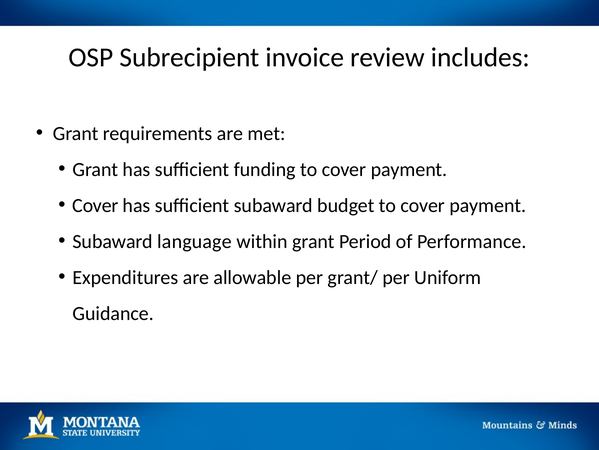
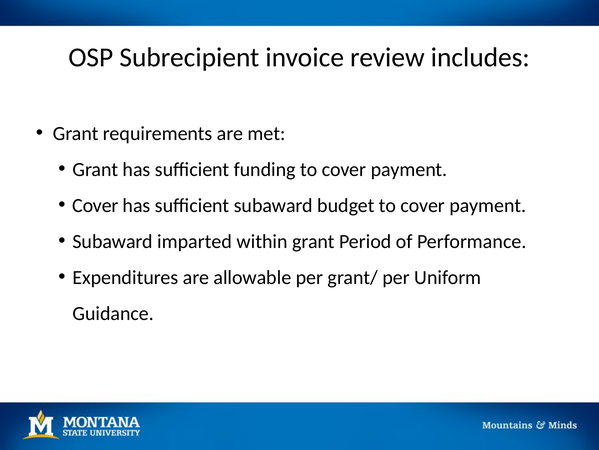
language: language -> imparted (195, 241)
